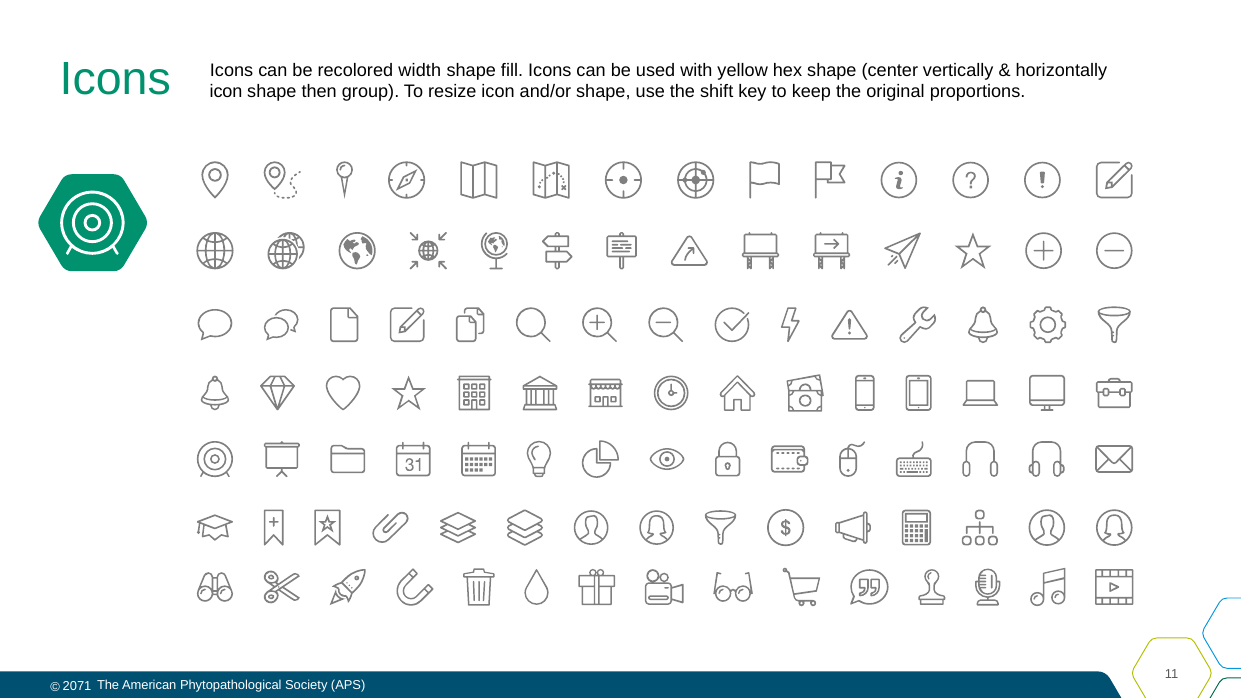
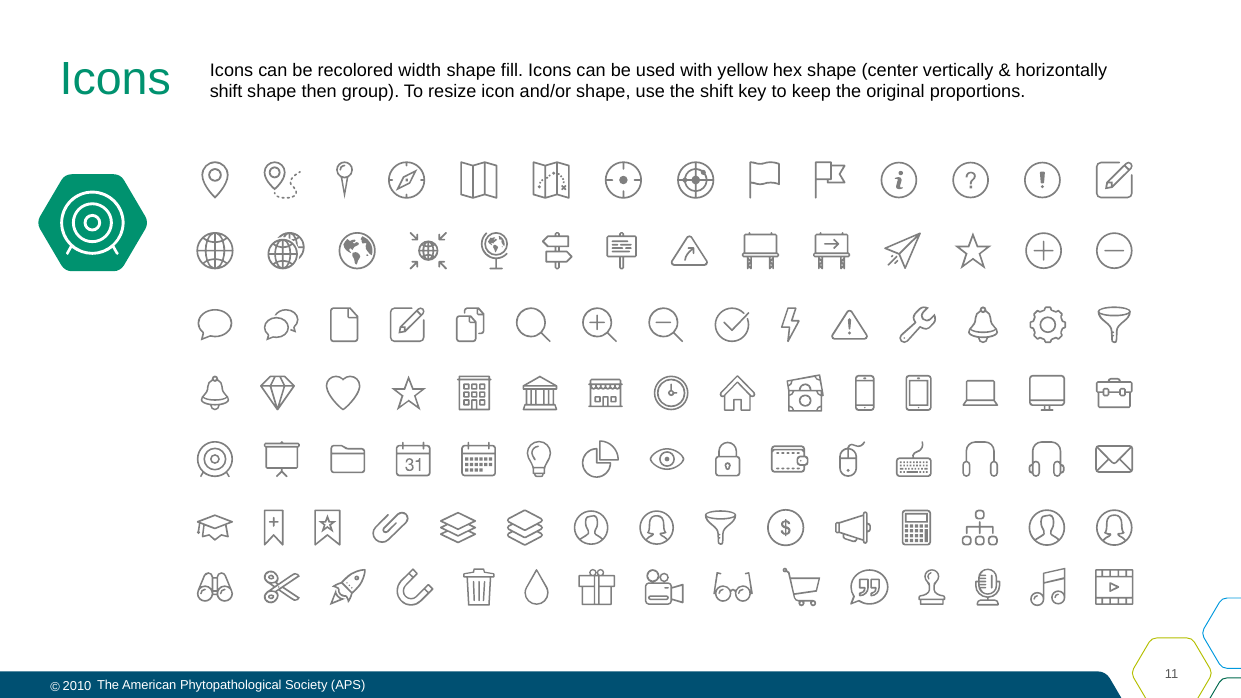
icon: icon -> shift (226, 92)
2071: 2071 -> 2010 (77, 686)
